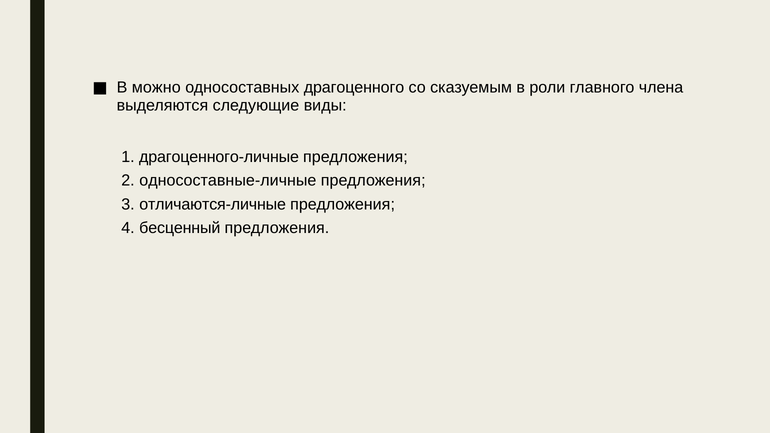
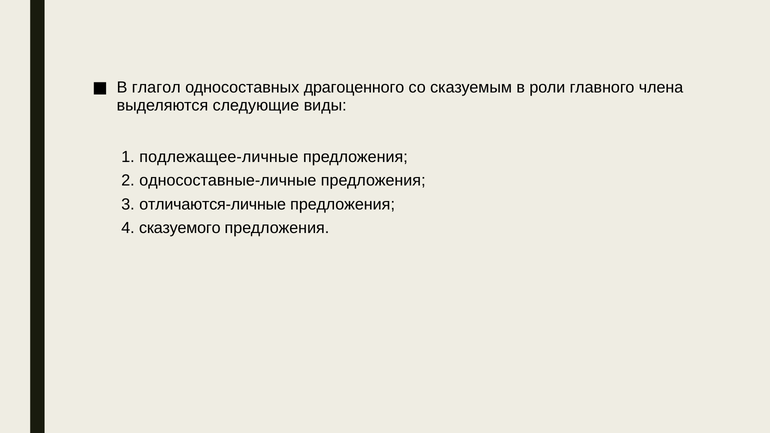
можно: можно -> глагол (156, 87)
драгоценного-личные: драгоценного-личные -> подлежащее-личные (219, 157)
бесценный: бесценный -> сказуемого (180, 228)
